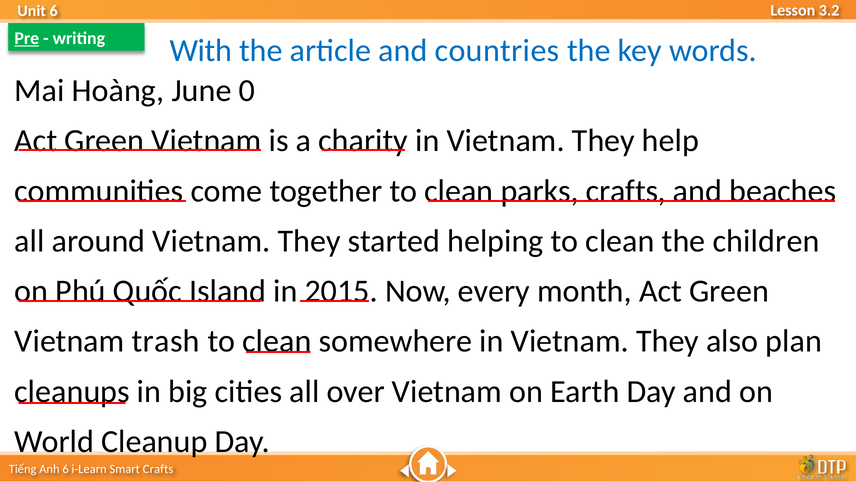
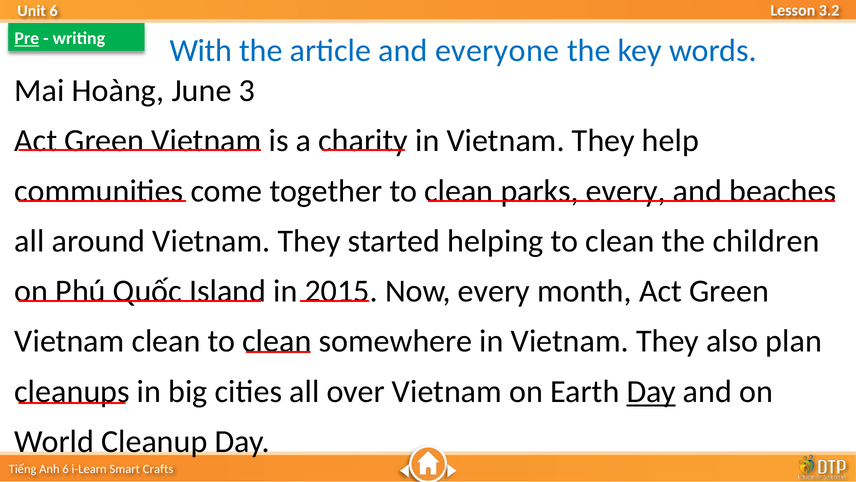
countries: countries -> everyone (497, 51)
0: 0 -> 3 (247, 91)
parks crafts: crafts -> every (626, 191)
Vietnam trash: trash -> clean (166, 341)
Day underline: none -> present (651, 391)
